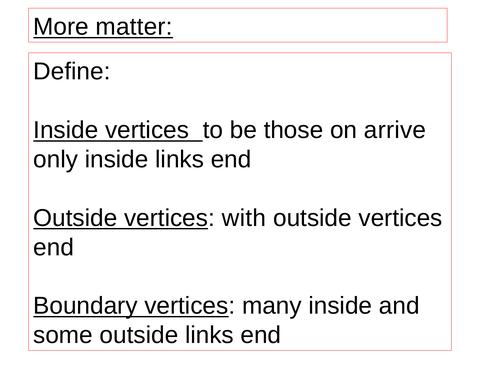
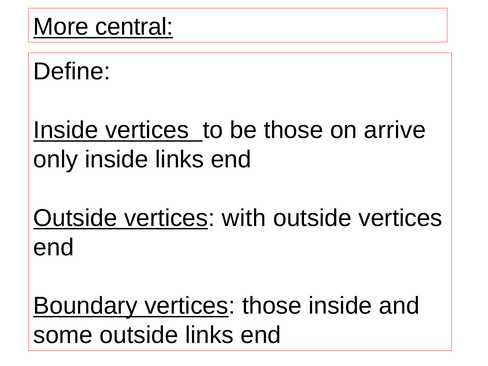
matter: matter -> central (134, 27)
vertices many: many -> those (272, 306)
